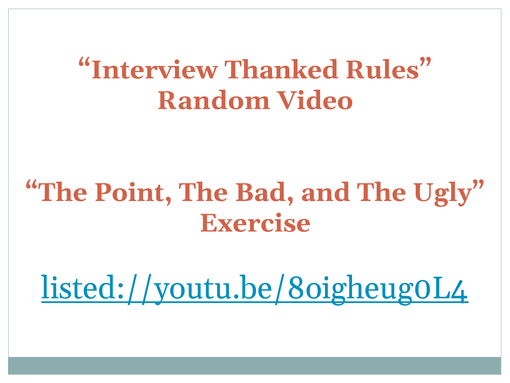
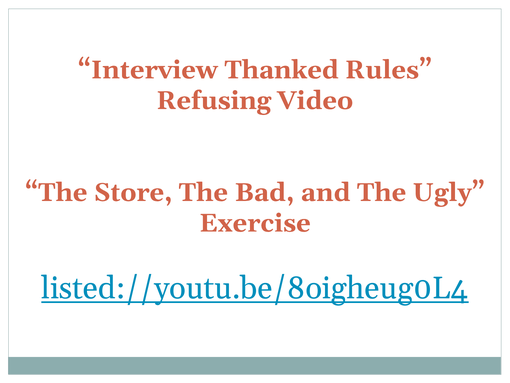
Random: Random -> Refusing (214, 100)
Point: Point -> Store (133, 192)
